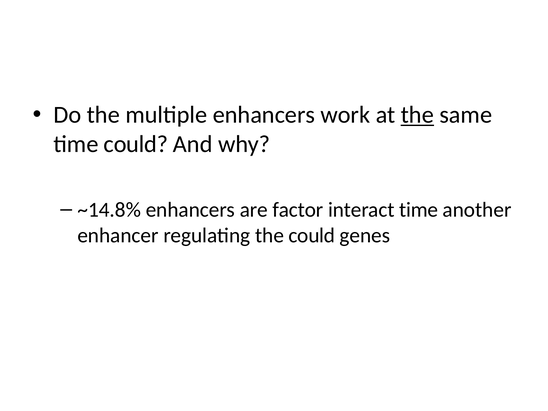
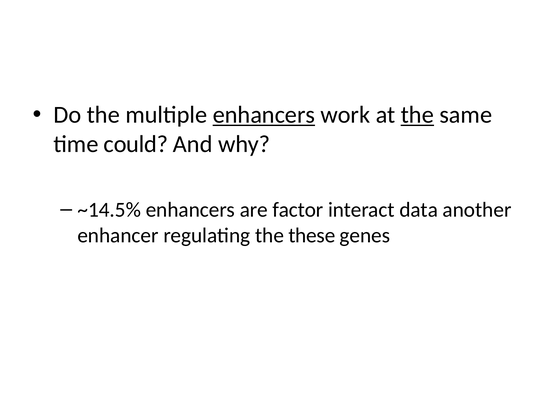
enhancers underline: none -> present (264, 115)
~14.8%: ~14.8% -> ~14.5% (109, 210)
interact time: time -> data (419, 210)
the could: could -> these (312, 235)
